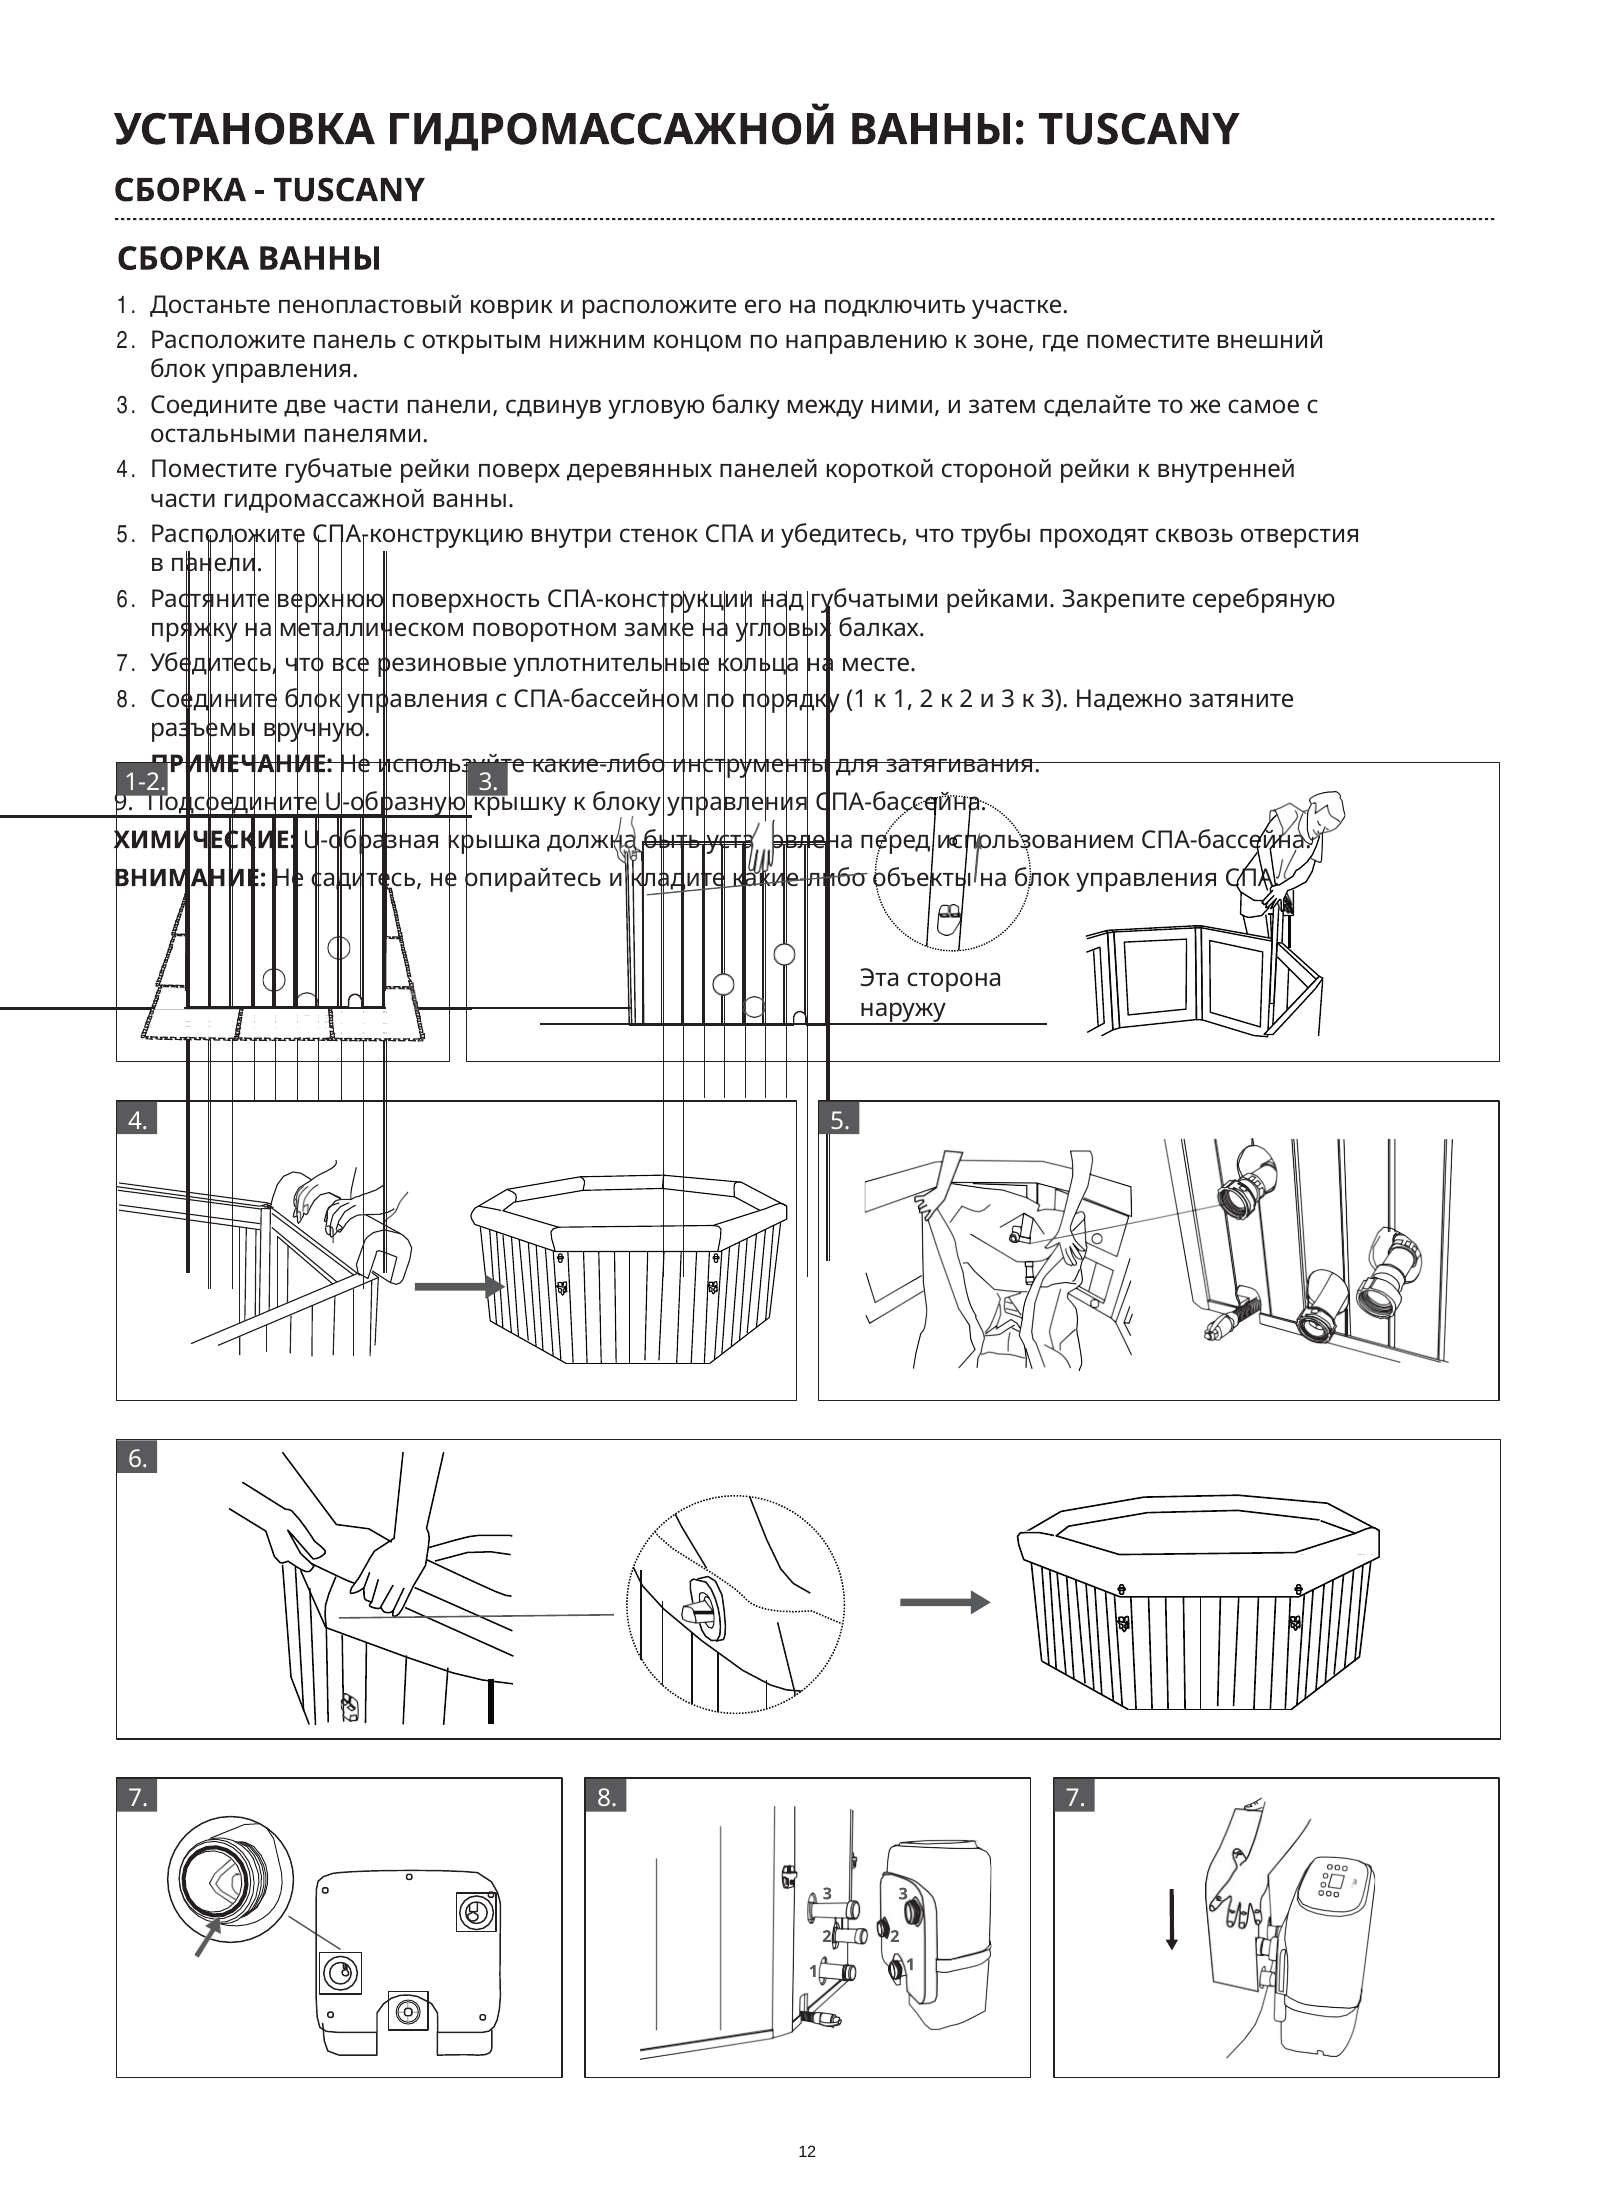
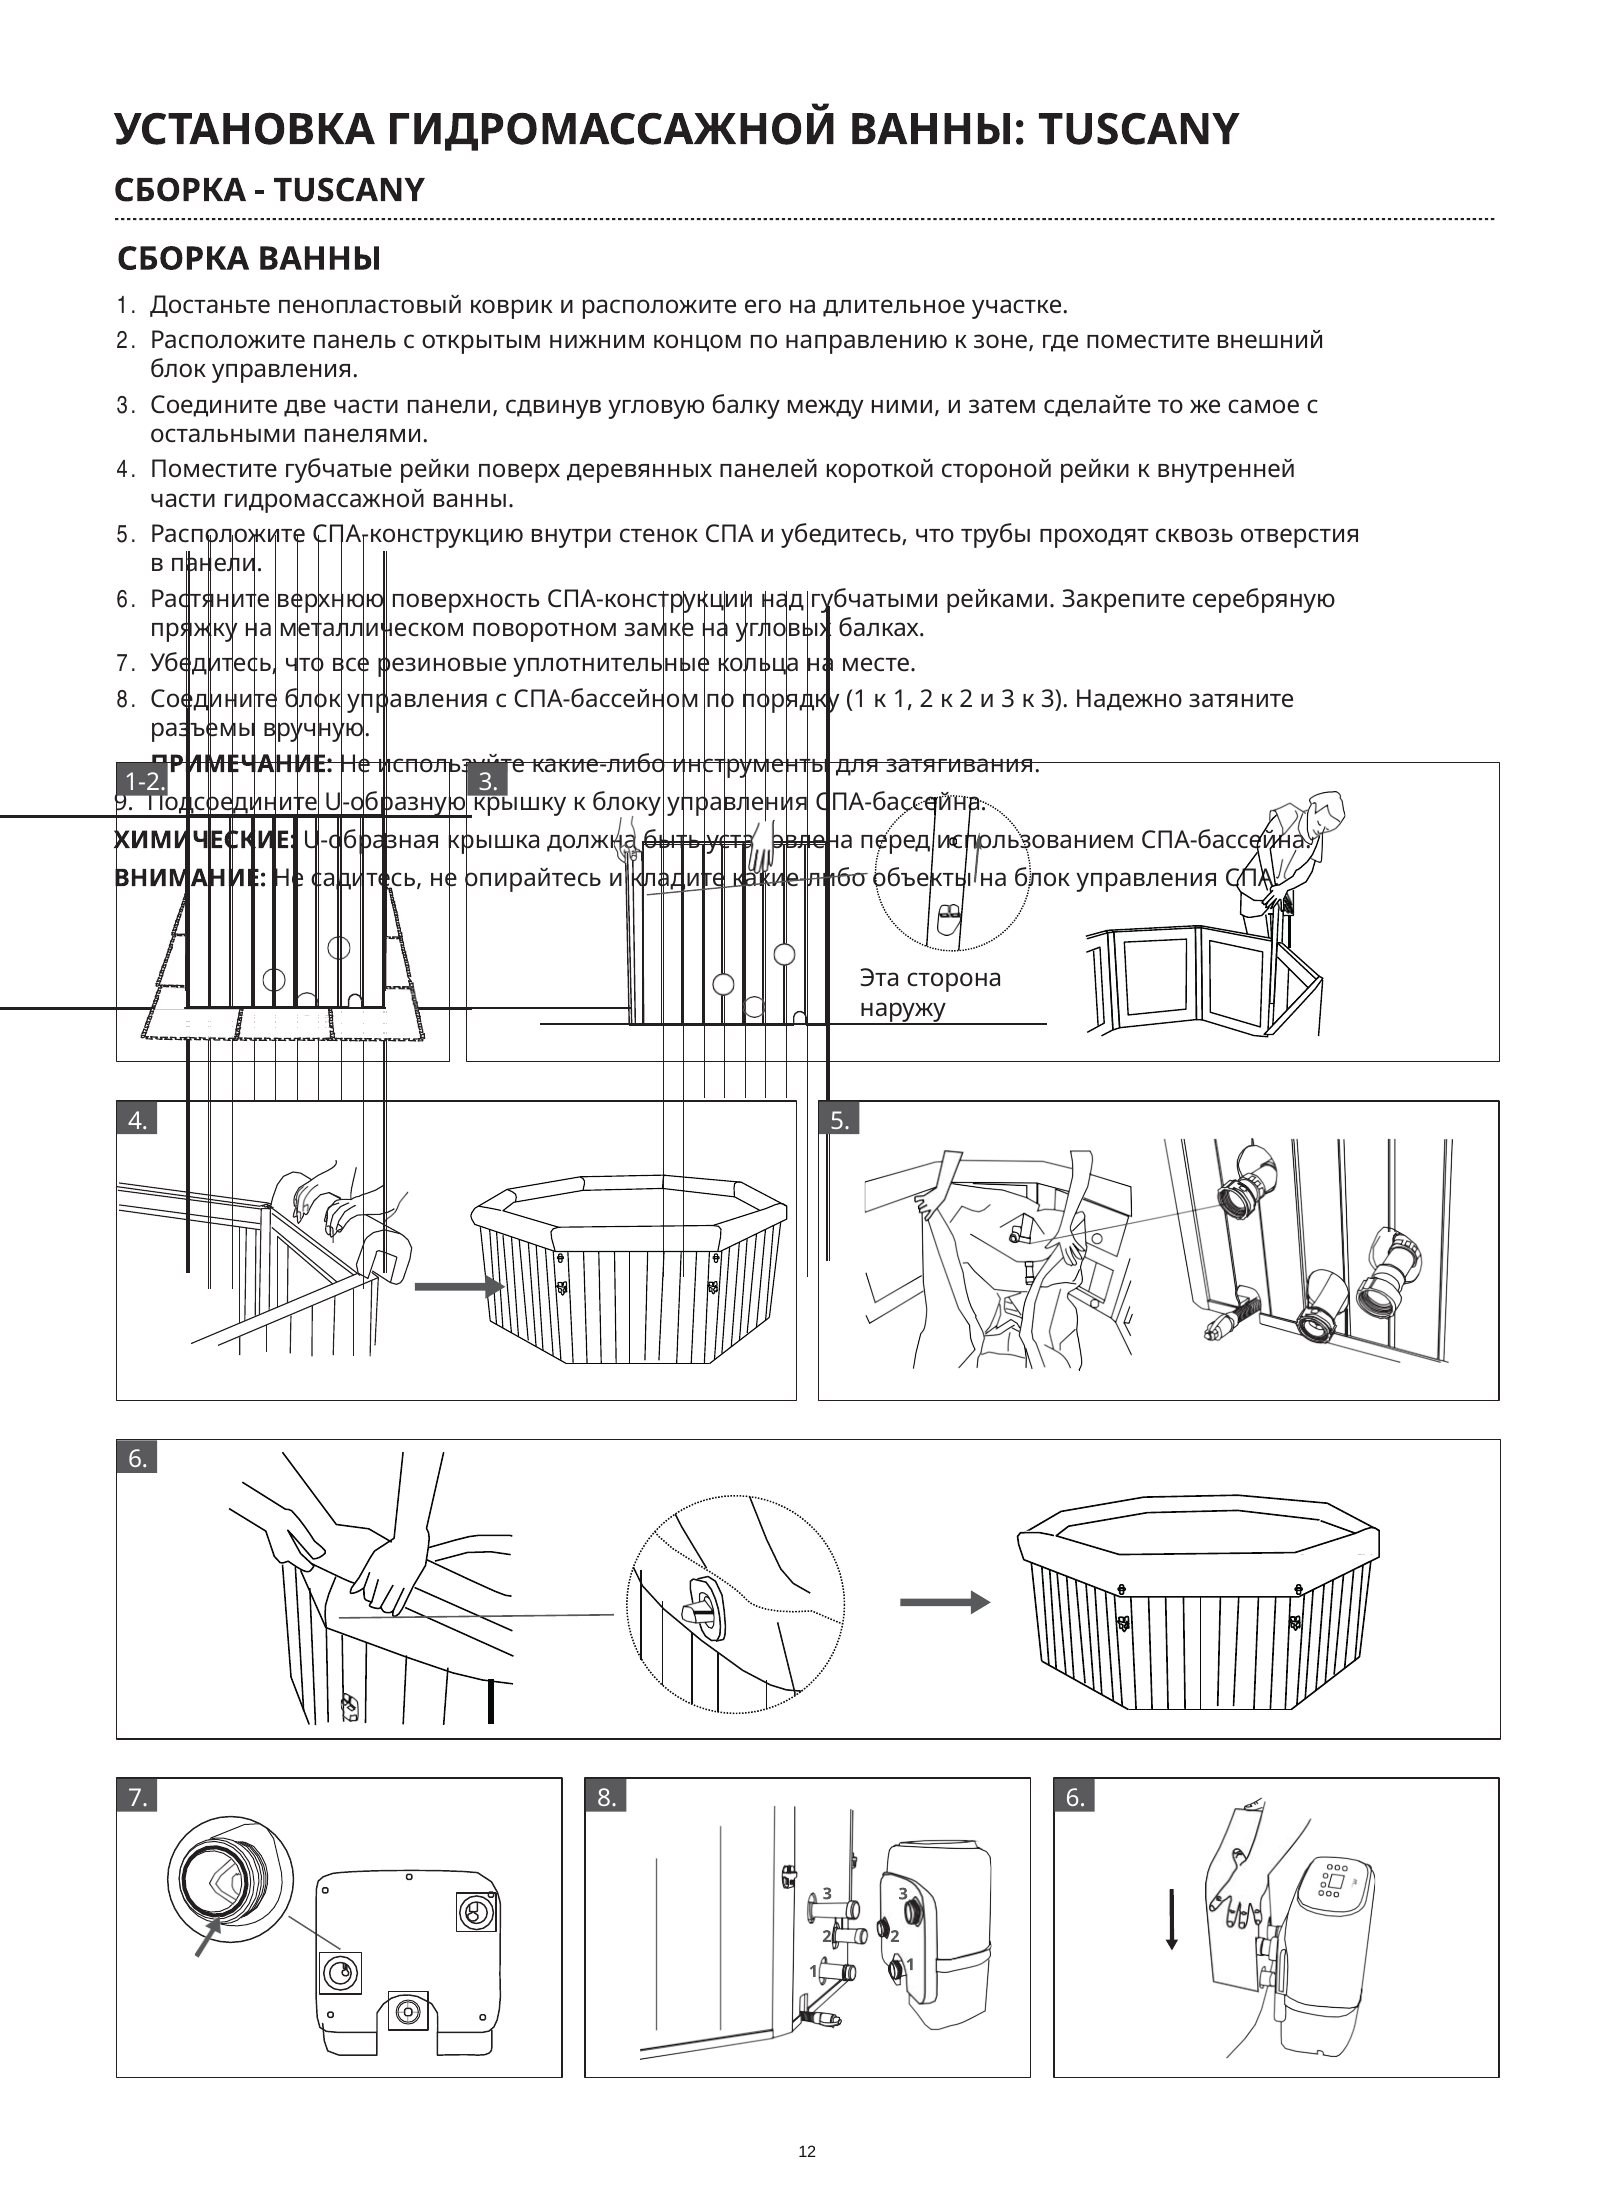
подключить: подключить -> длительное (894, 305)
8 7: 7 -> 6 (1076, 1799)
